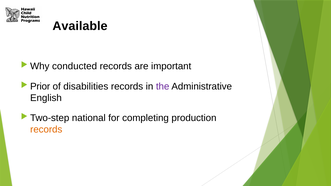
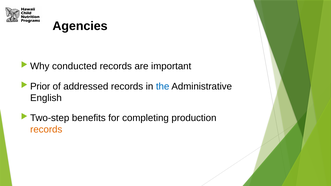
Available: Available -> Agencies (80, 26)
disabilities: disabilities -> addressed (86, 86)
the colour: purple -> blue (163, 86)
national: national -> benefits (89, 118)
